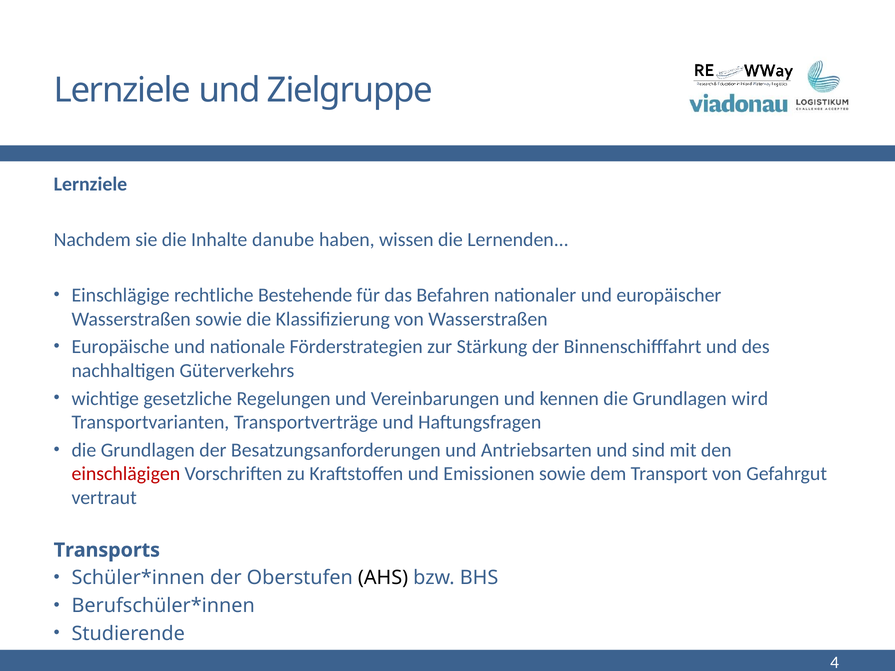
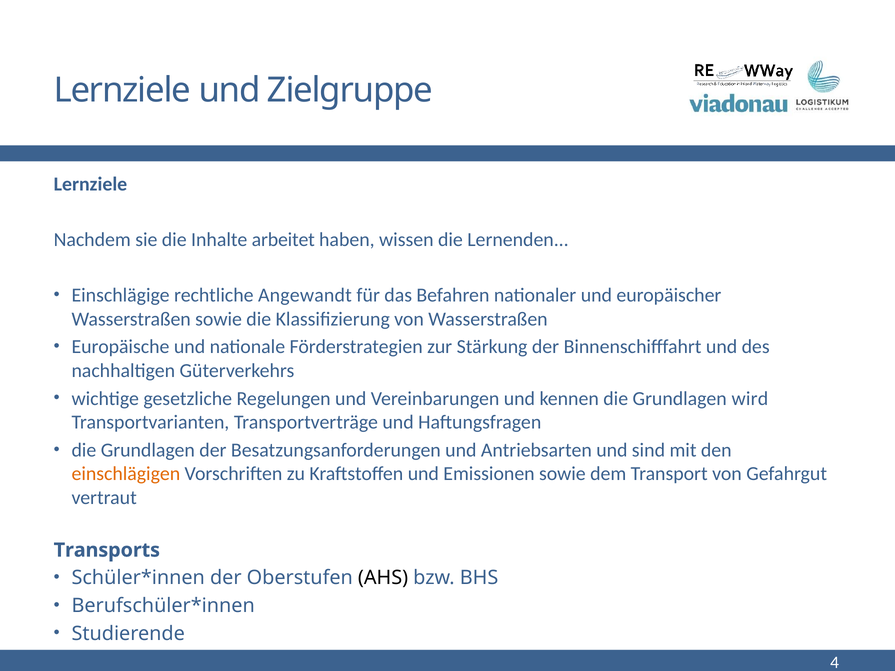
danube: danube -> arbeitet (283, 240)
Bestehende: Bestehende -> Angewandt (305, 295)
einschlägigen colour: red -> orange (126, 474)
